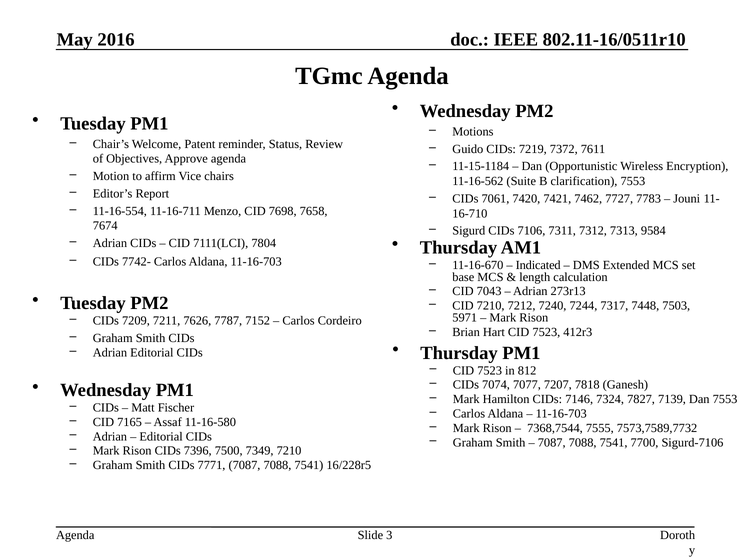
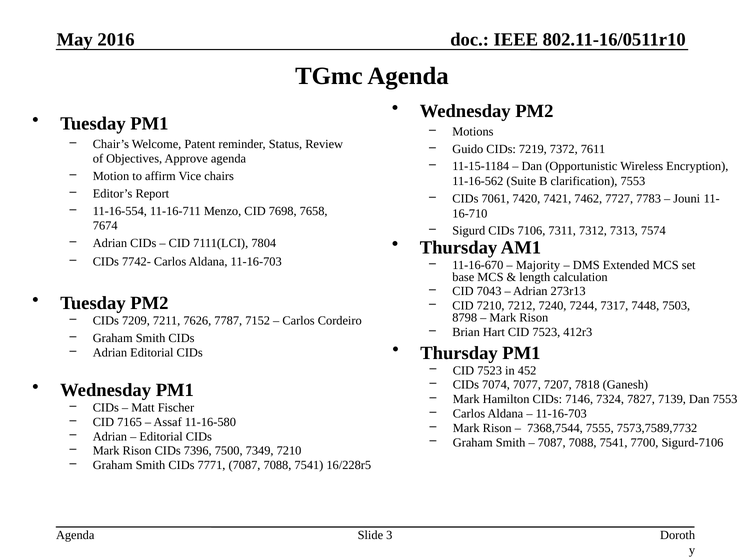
9584: 9584 -> 7574 (653, 231)
Indicated: Indicated -> Majority (538, 265)
5971: 5971 -> 8798 (465, 318)
812: 812 -> 452 (527, 371)
